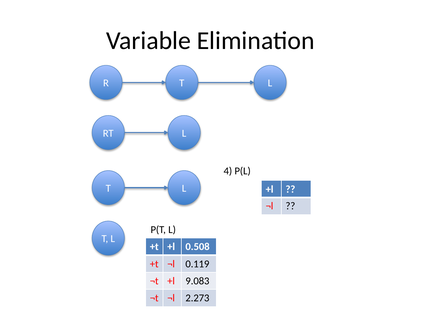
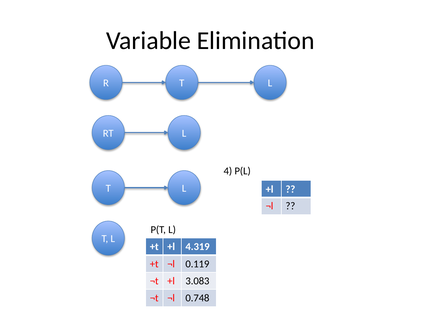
0.508: 0.508 -> 4.319 (198, 247)
9.083: 9.083 -> 3.083 (197, 281)
2.273: 2.273 -> 0.748 (197, 298)
